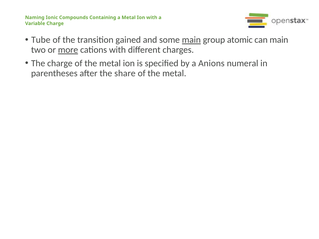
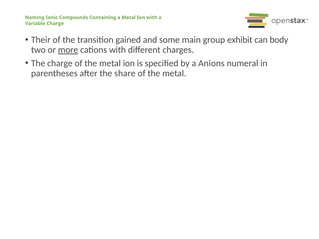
Tube: Tube -> Their (41, 40)
main underline: present -> none (191, 40)
atomic: atomic -> exhibit (240, 40)
can main: main -> body (279, 40)
